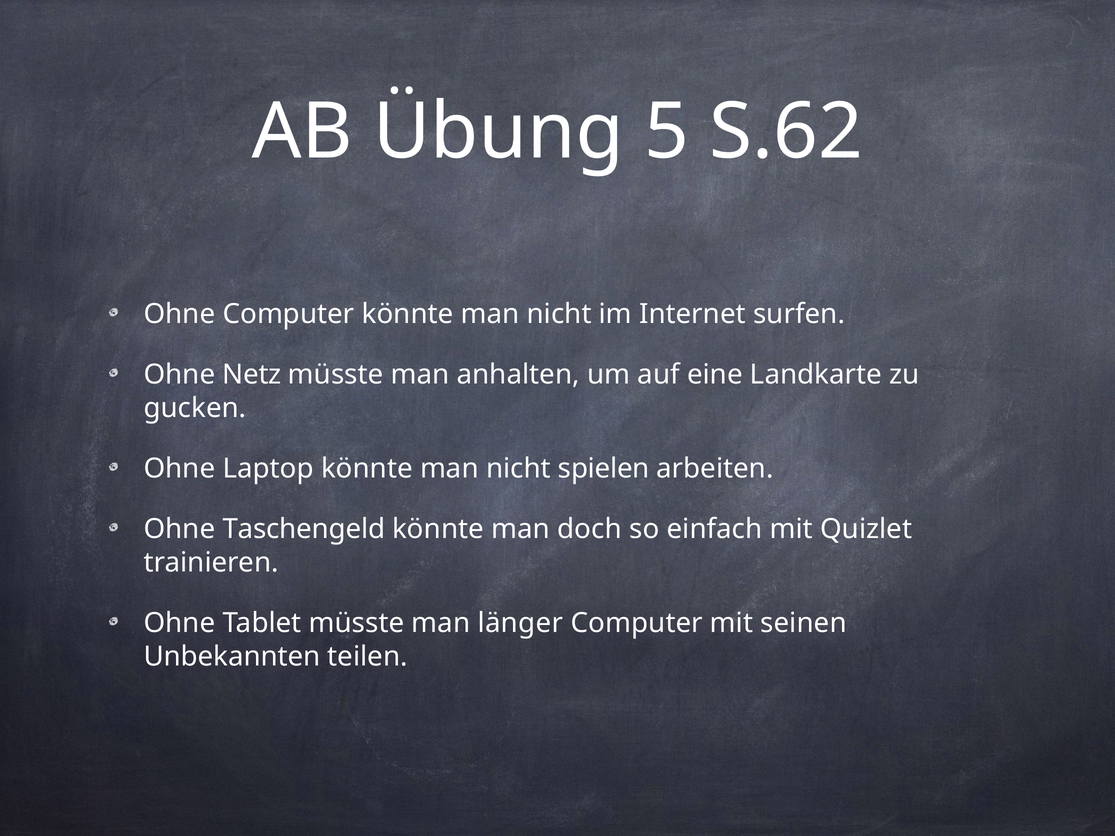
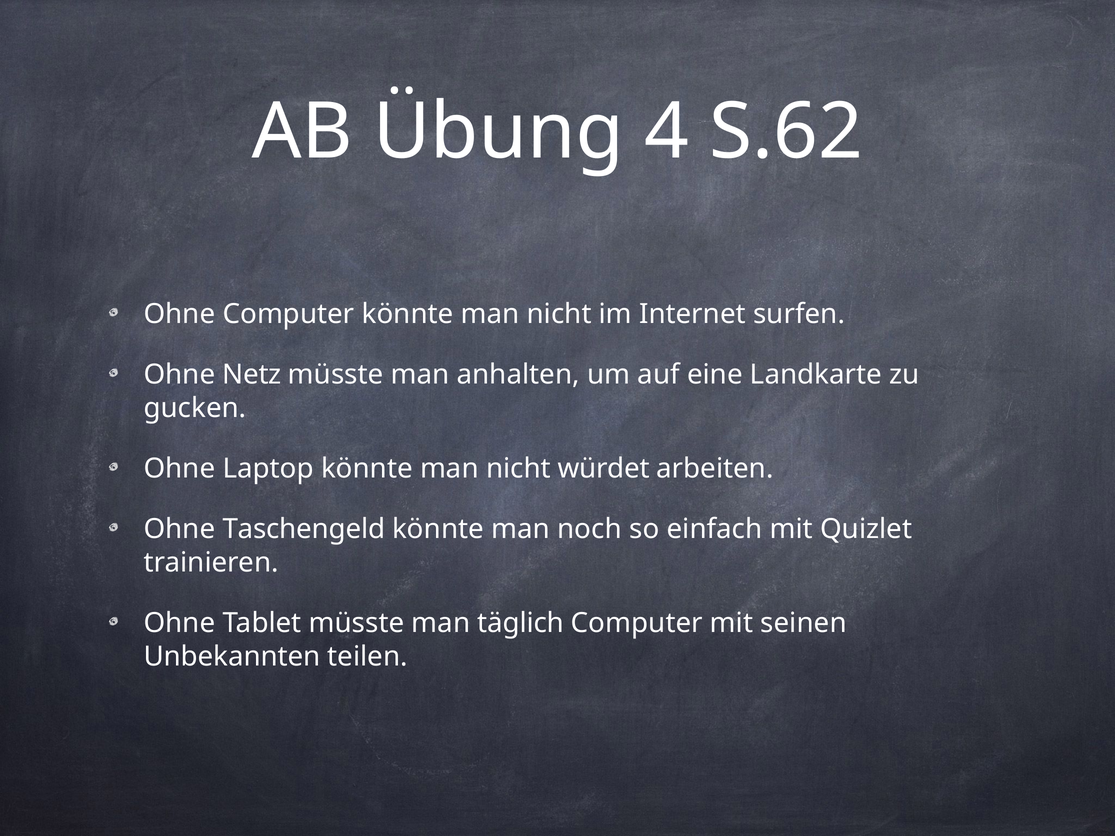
5: 5 -> 4 (667, 132)
spielen: spielen -> würdet (604, 469)
doch: doch -> noch (590, 529)
länger: länger -> täglich (521, 623)
